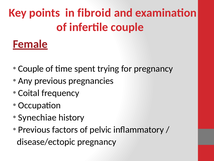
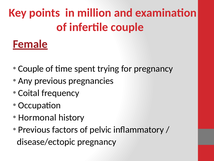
fibroid: fibroid -> million (94, 13)
Synechiae: Synechiae -> Hormonal (37, 117)
